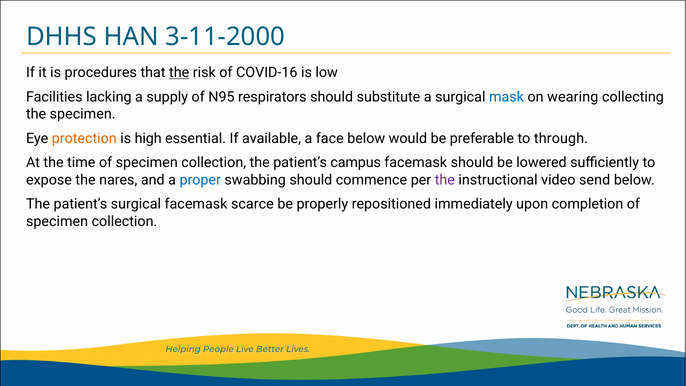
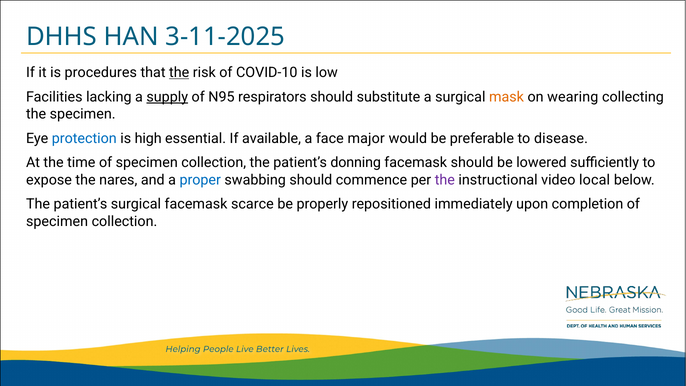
3-11-2000: 3-11-2000 -> 3-11-2025 (225, 37)
COVID-16: COVID-16 -> COVID-10 (267, 73)
supply underline: none -> present (167, 97)
mask colour: blue -> orange (507, 97)
protection colour: orange -> blue (84, 138)
face below: below -> major (366, 138)
through: through -> disease (561, 138)
campus: campus -> donning (356, 163)
send: send -> local (595, 180)
